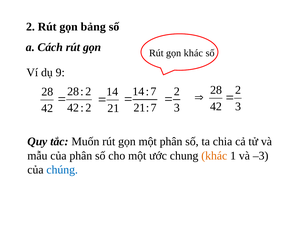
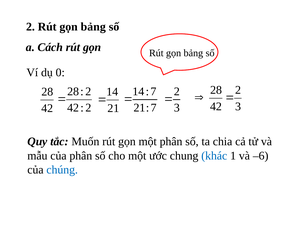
khác: khác -> bảng (193, 53)
9: 9 -> 0 (60, 72)
khác colour: orange -> blue (214, 155)
–3: –3 -> –6 (261, 155)
